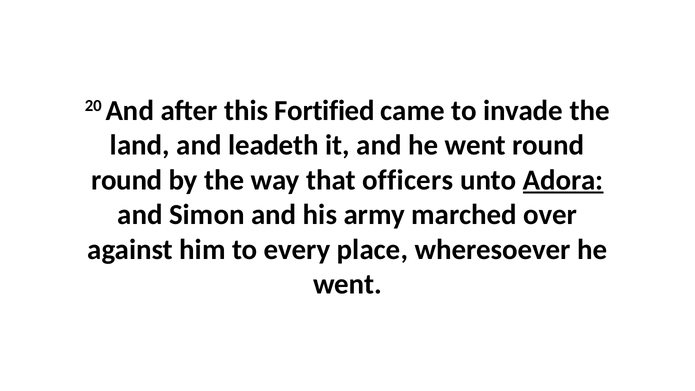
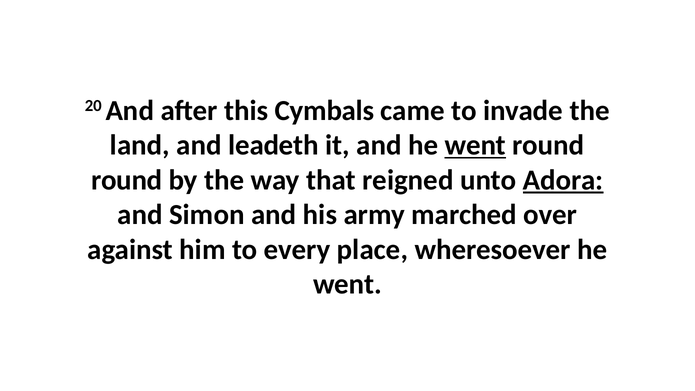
Fortified: Fortified -> Cymbals (325, 111)
went underline: none -> present (475, 145)
officers: officers -> reigned (408, 180)
